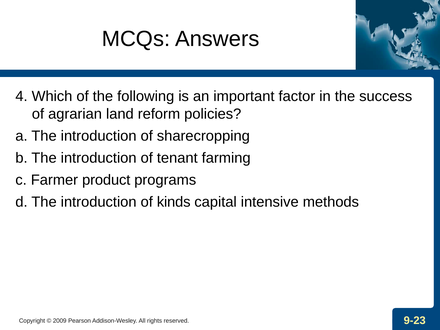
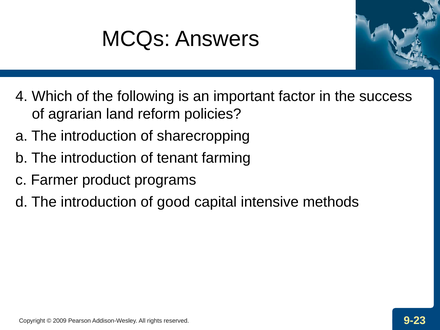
kinds: kinds -> good (174, 202)
